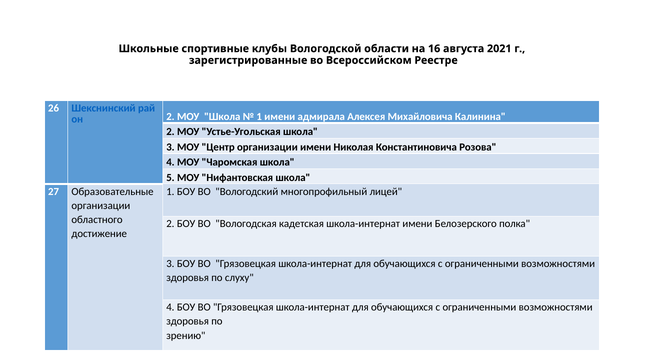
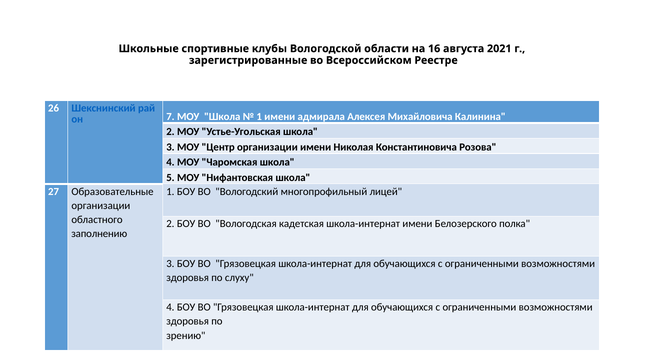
2: 2 -> 7 (170, 116)
достижение: достижение -> заполнению (99, 234)
